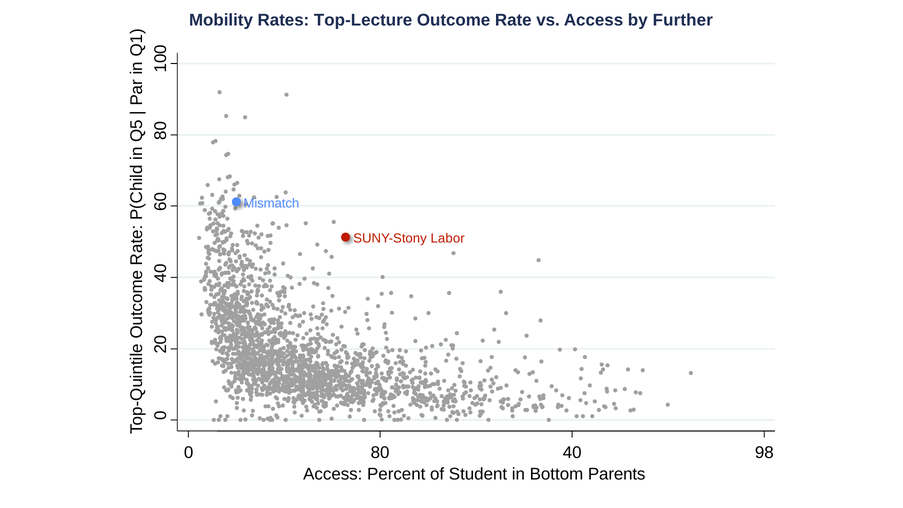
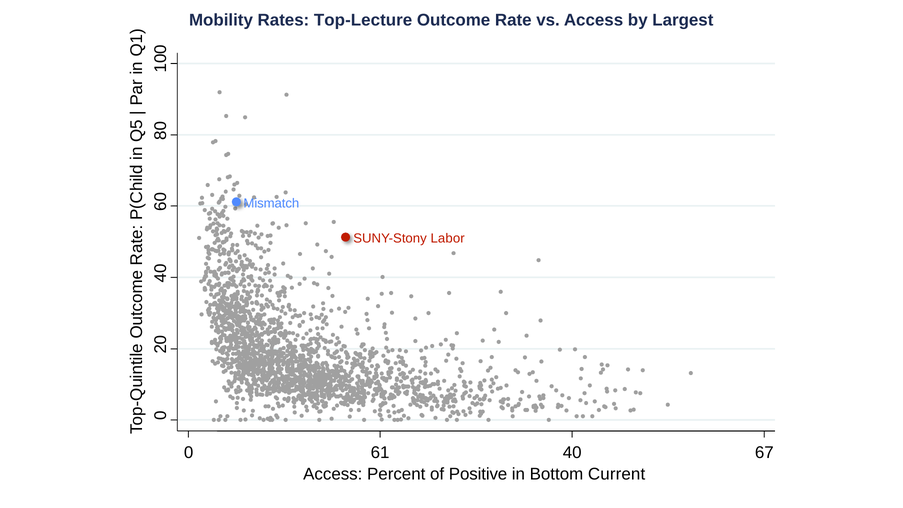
Further: Further -> Largest (683, 20)
80: 80 -> 61 (380, 452)
98: 98 -> 67 (764, 452)
Student: Student -> Positive (478, 474)
Parents: Parents -> Current (617, 474)
